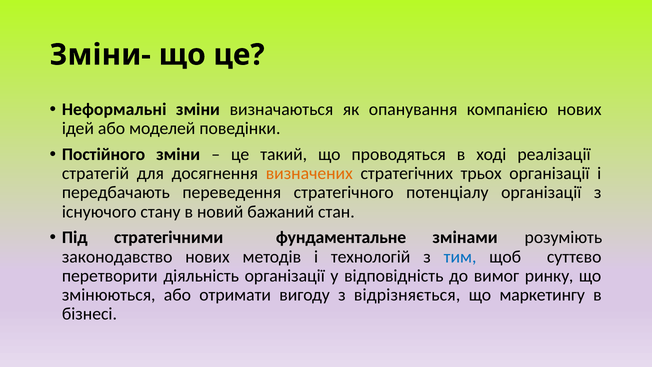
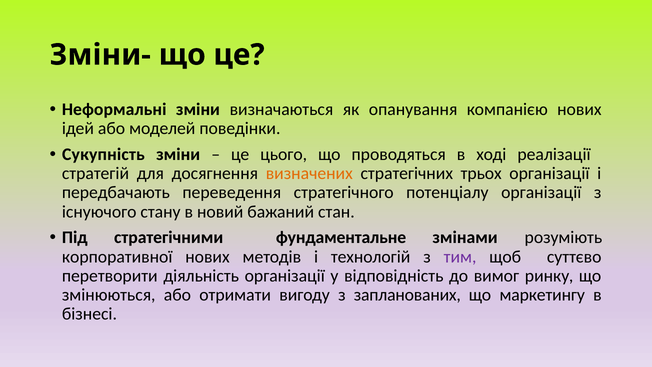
Постійного: Постійного -> Сукупність (103, 154)
такий: такий -> цього (284, 154)
законодавство: законодавство -> корпоративної (117, 256)
тим colour: blue -> purple (460, 256)
відрізняється: відрізняється -> запланованих (407, 295)
